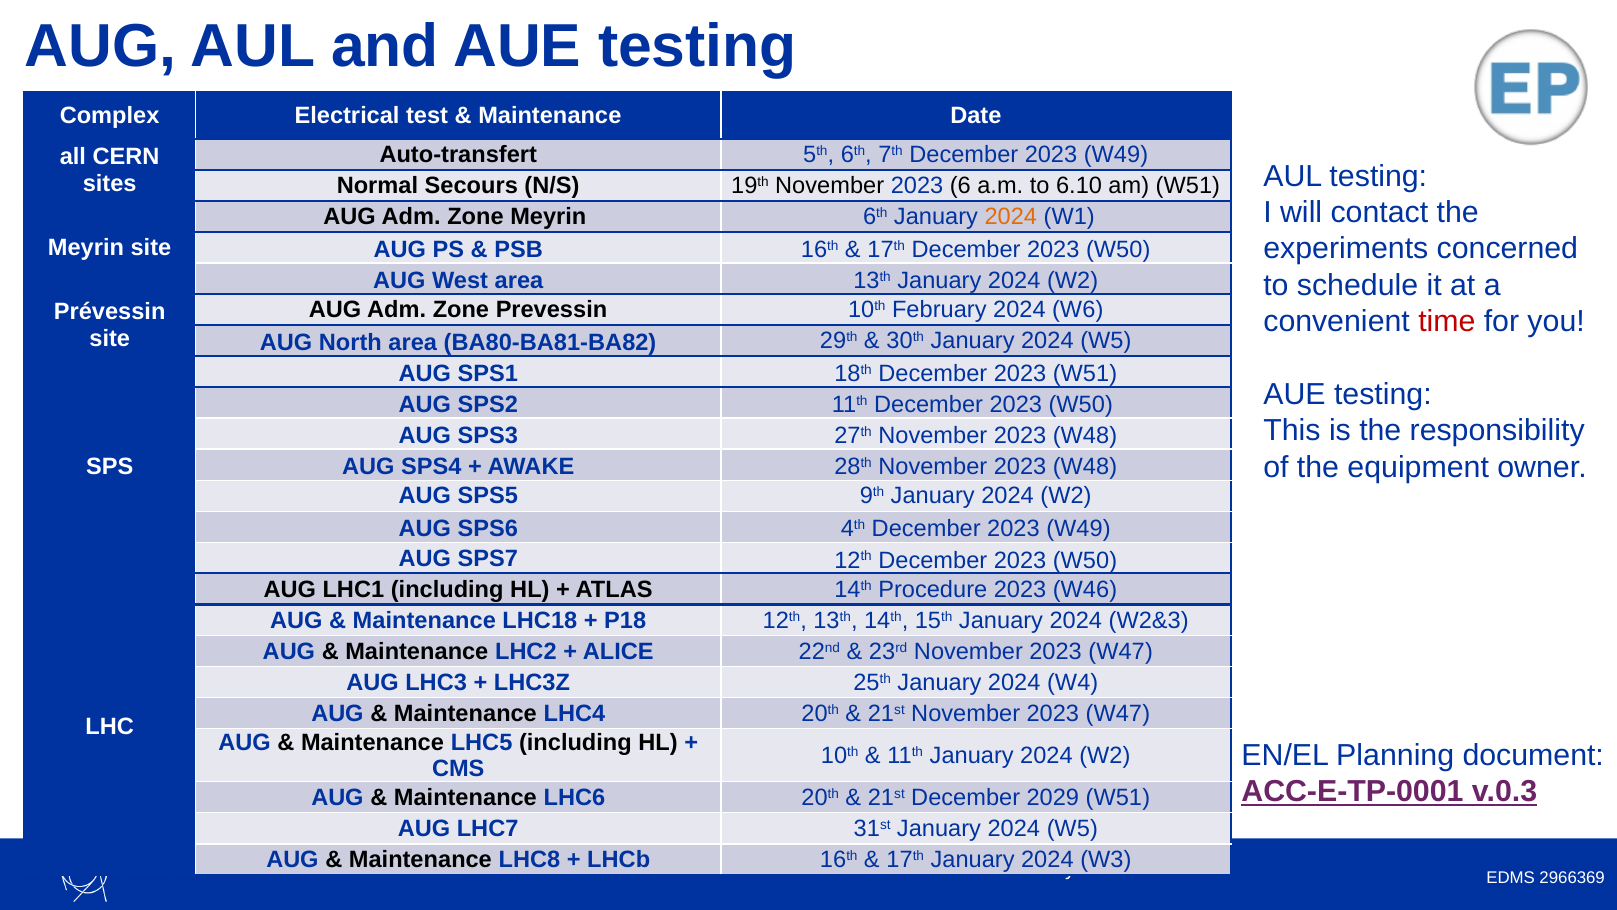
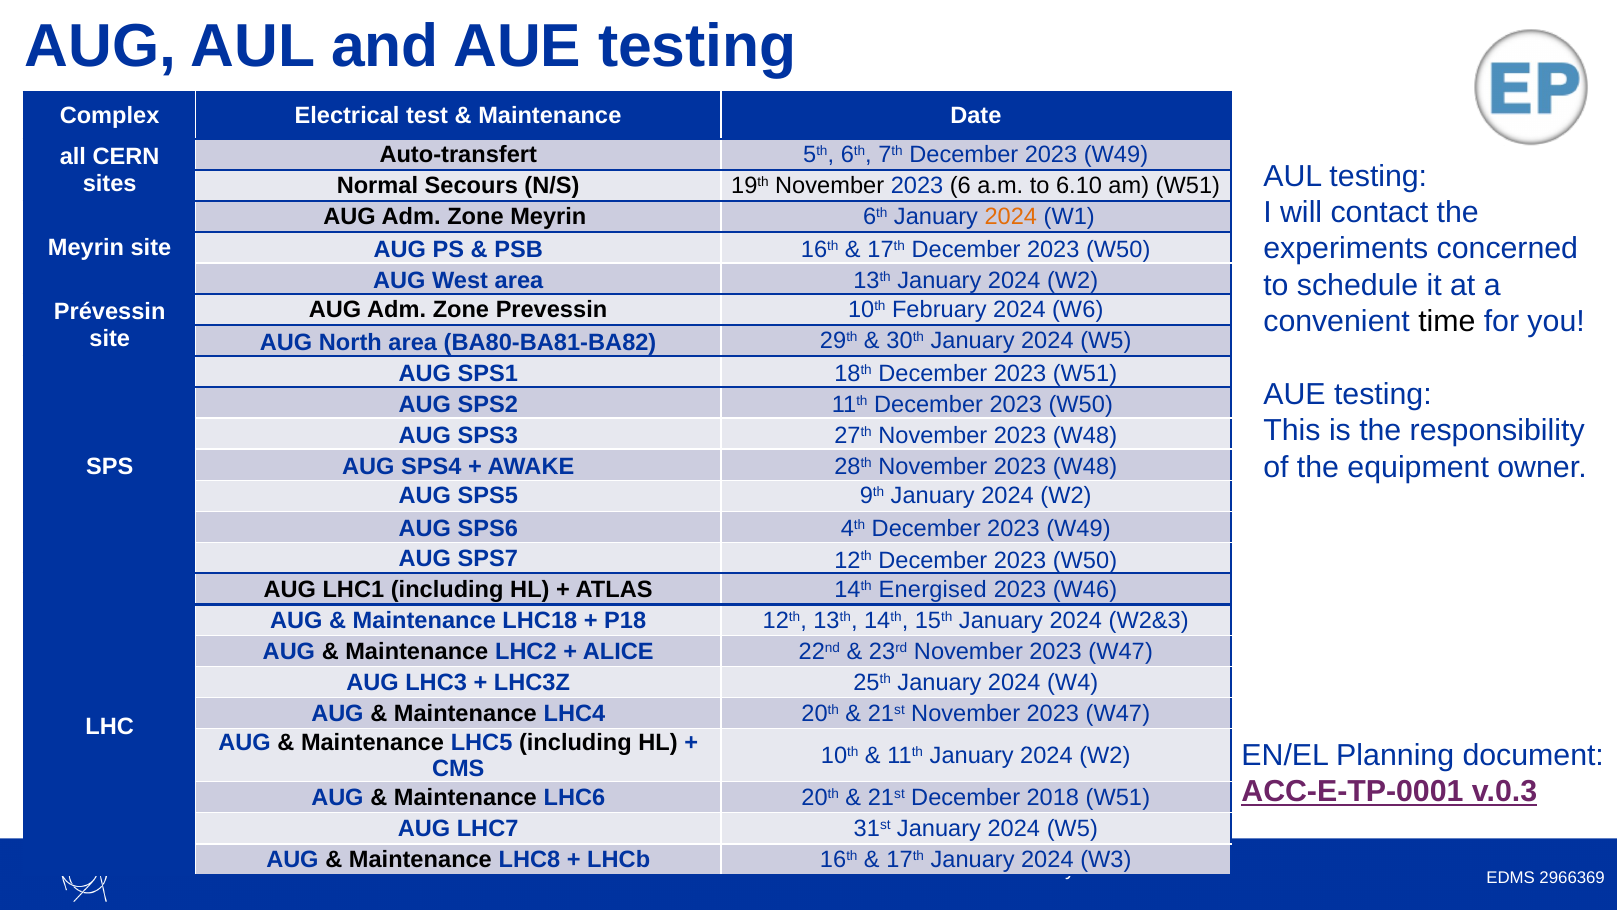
time colour: red -> black (1447, 322)
Procedure: Procedure -> Energised (933, 589)
2029: 2029 -> 2018 (1053, 797)
